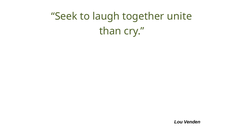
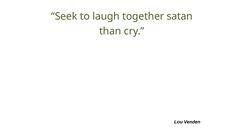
unite: unite -> satan (180, 16)
